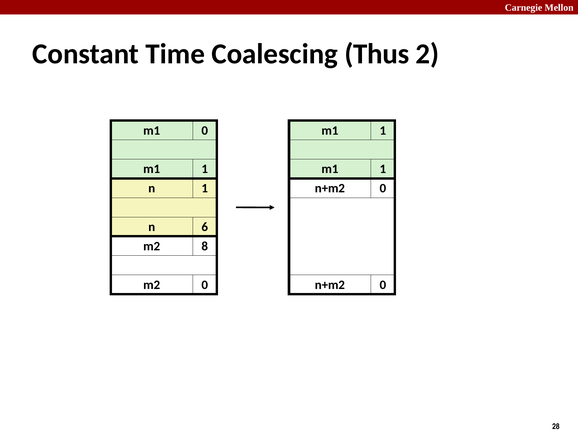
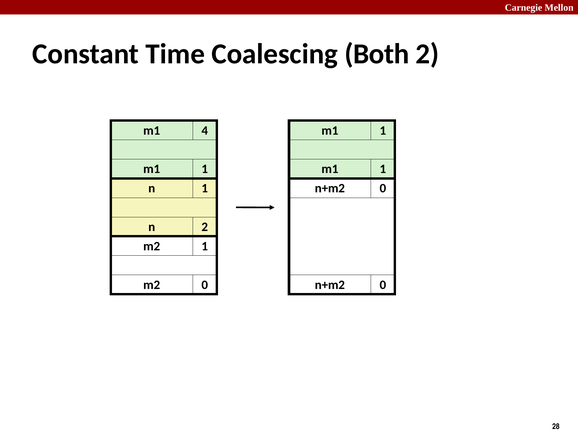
Thus: Thus -> Both (377, 54)
m1 0: 0 -> 4 (205, 130)
n 6: 6 -> 2 (205, 227)
m2 8: 8 -> 1 (205, 246)
